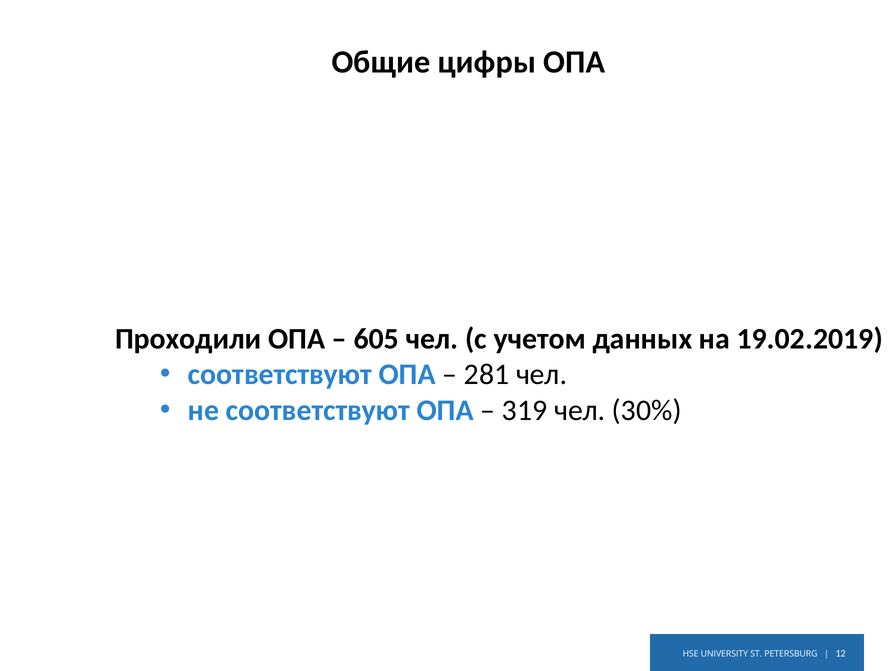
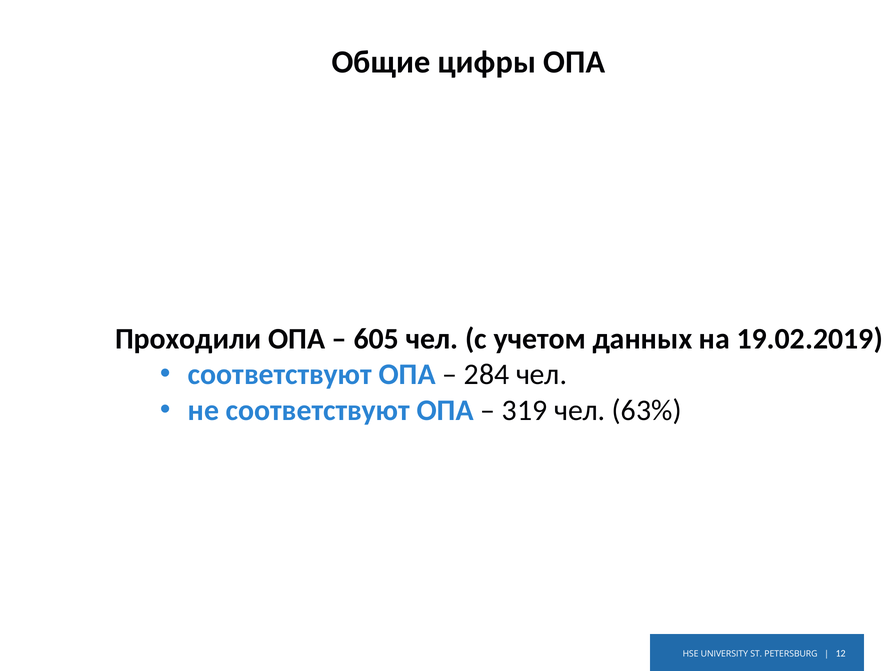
281: 281 -> 284 (487, 375)
30%: 30% -> 63% (647, 410)
